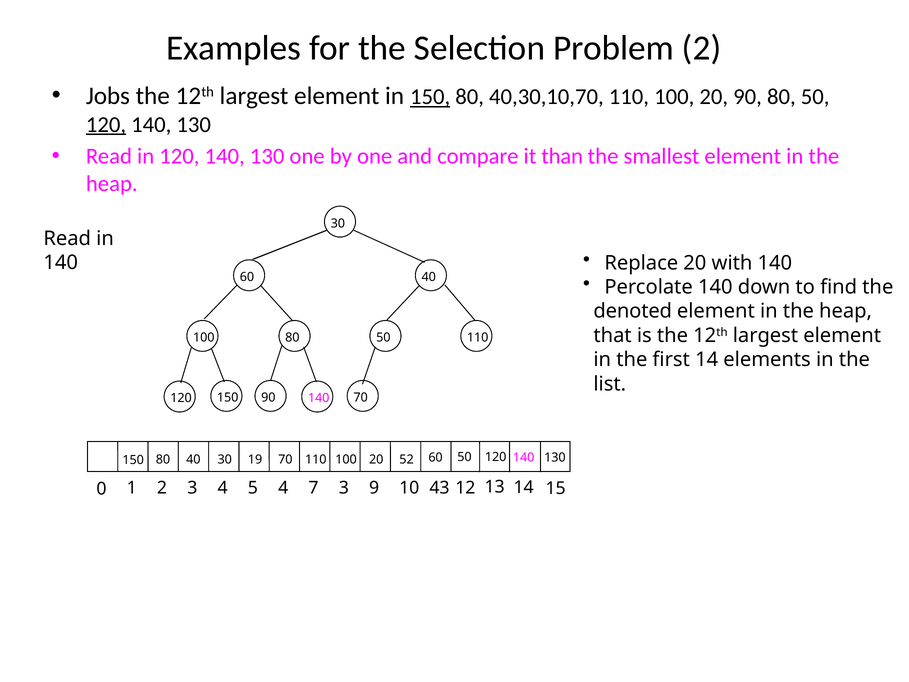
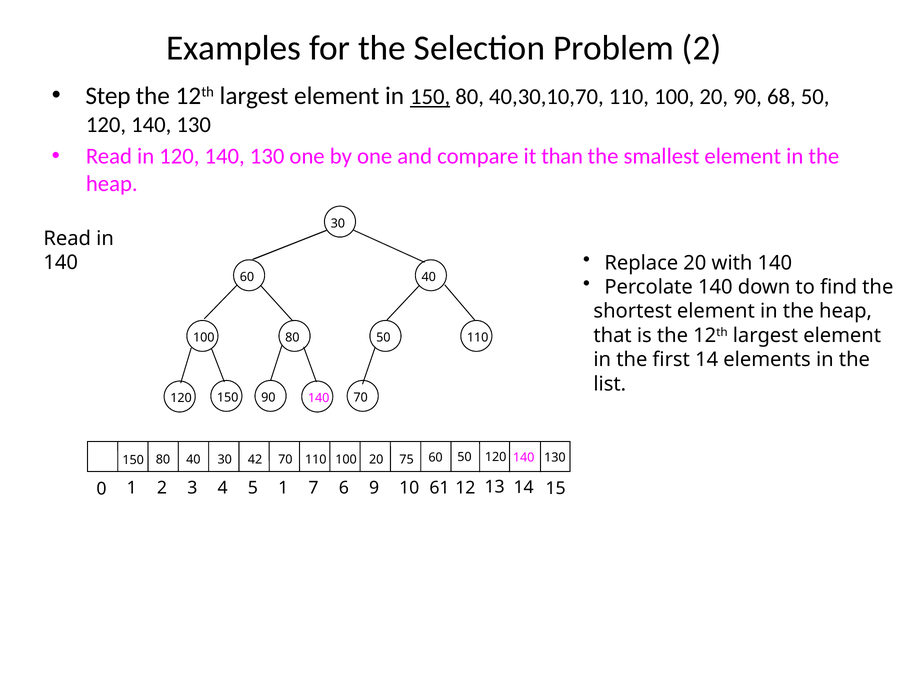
Jobs: Jobs -> Step (108, 96)
20 90 80: 80 -> 68 (781, 97)
120 underline: present -> none (106, 125)
denoted: denoted -> shortest (633, 311)
19: 19 -> 42 (255, 459)
52: 52 -> 75 (407, 459)
5 4: 4 -> 1 (283, 488)
7 3: 3 -> 6 (344, 488)
43: 43 -> 61 (440, 488)
